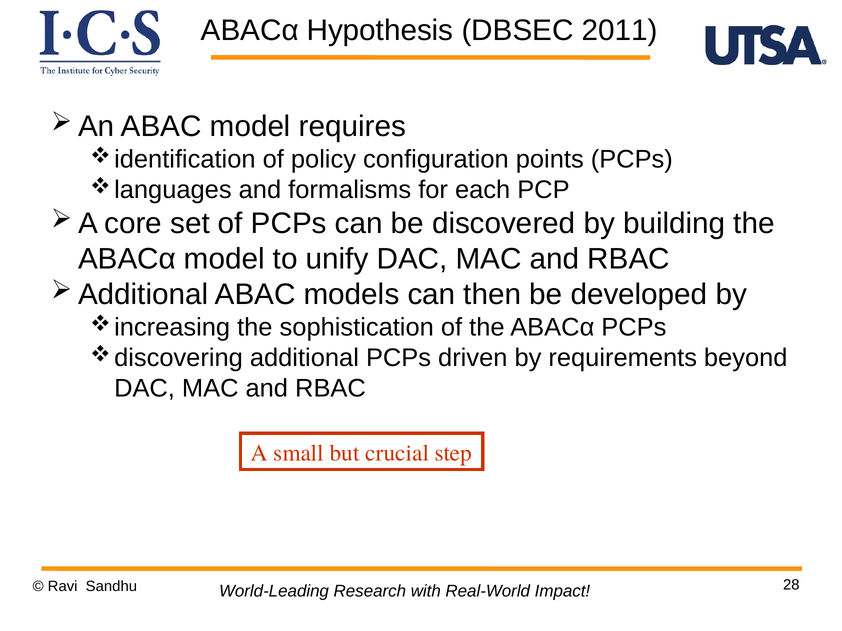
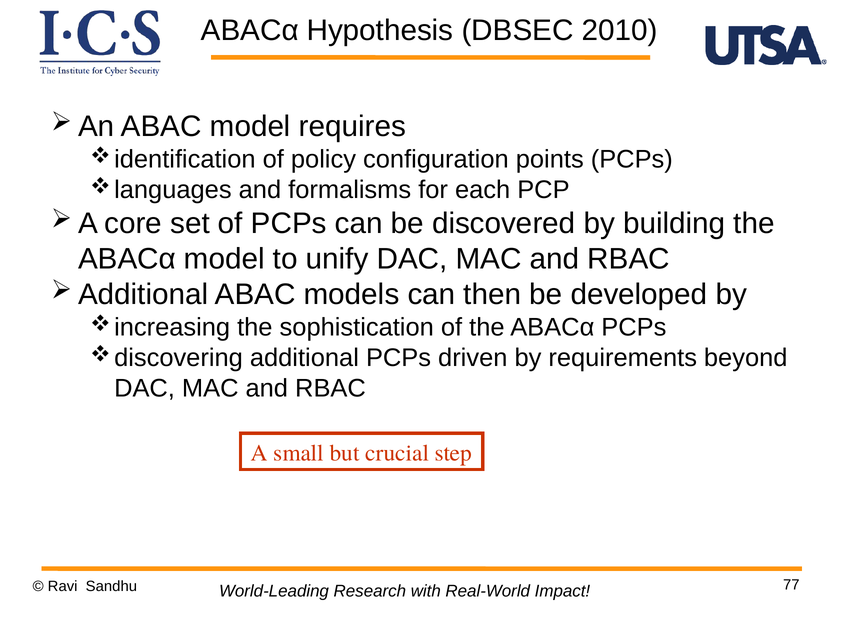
2011: 2011 -> 2010 (620, 31)
28: 28 -> 77 (791, 585)
